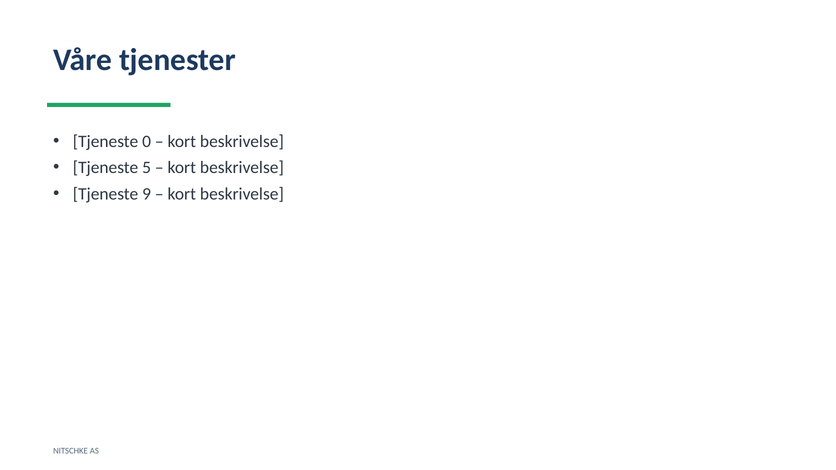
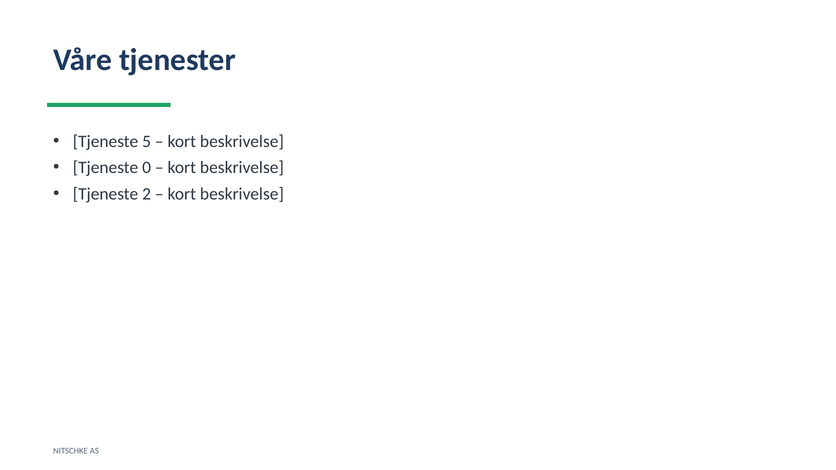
0: 0 -> 5 (147, 142)
5: 5 -> 0 (147, 168)
9: 9 -> 2 (147, 194)
